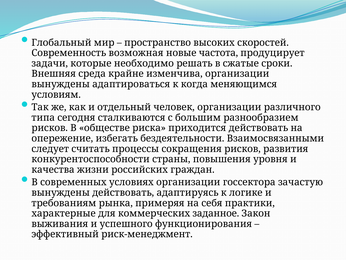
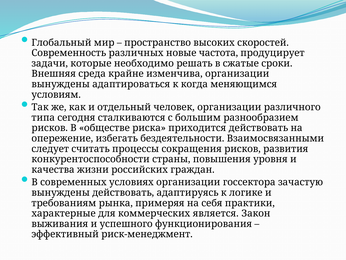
возможная: возможная -> различных (136, 53)
заданное: заданное -> является (216, 213)
